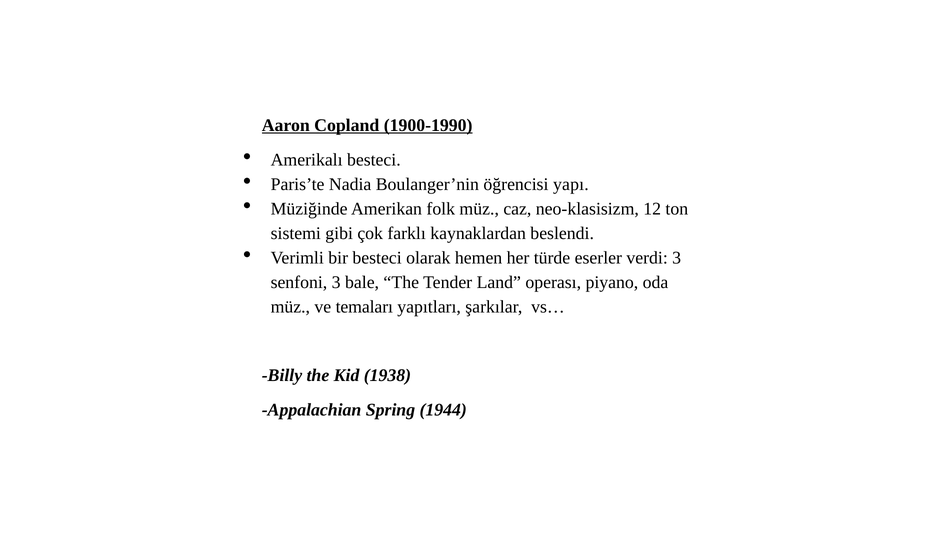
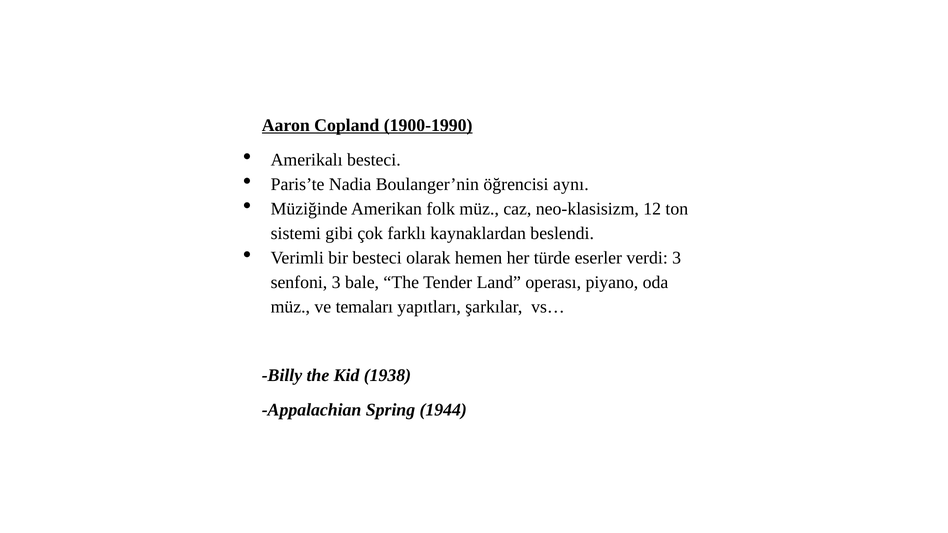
yapı: yapı -> aynı (571, 184)
